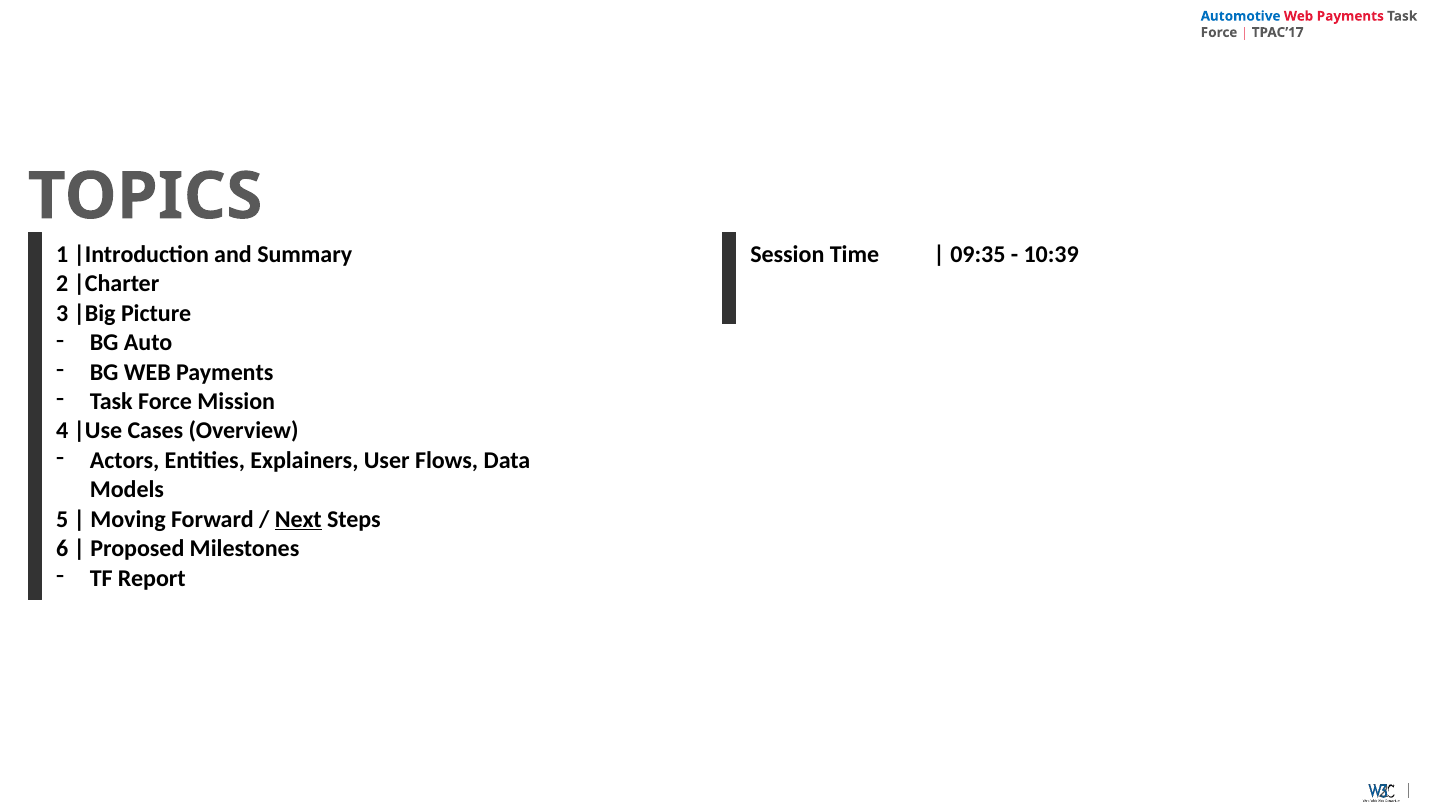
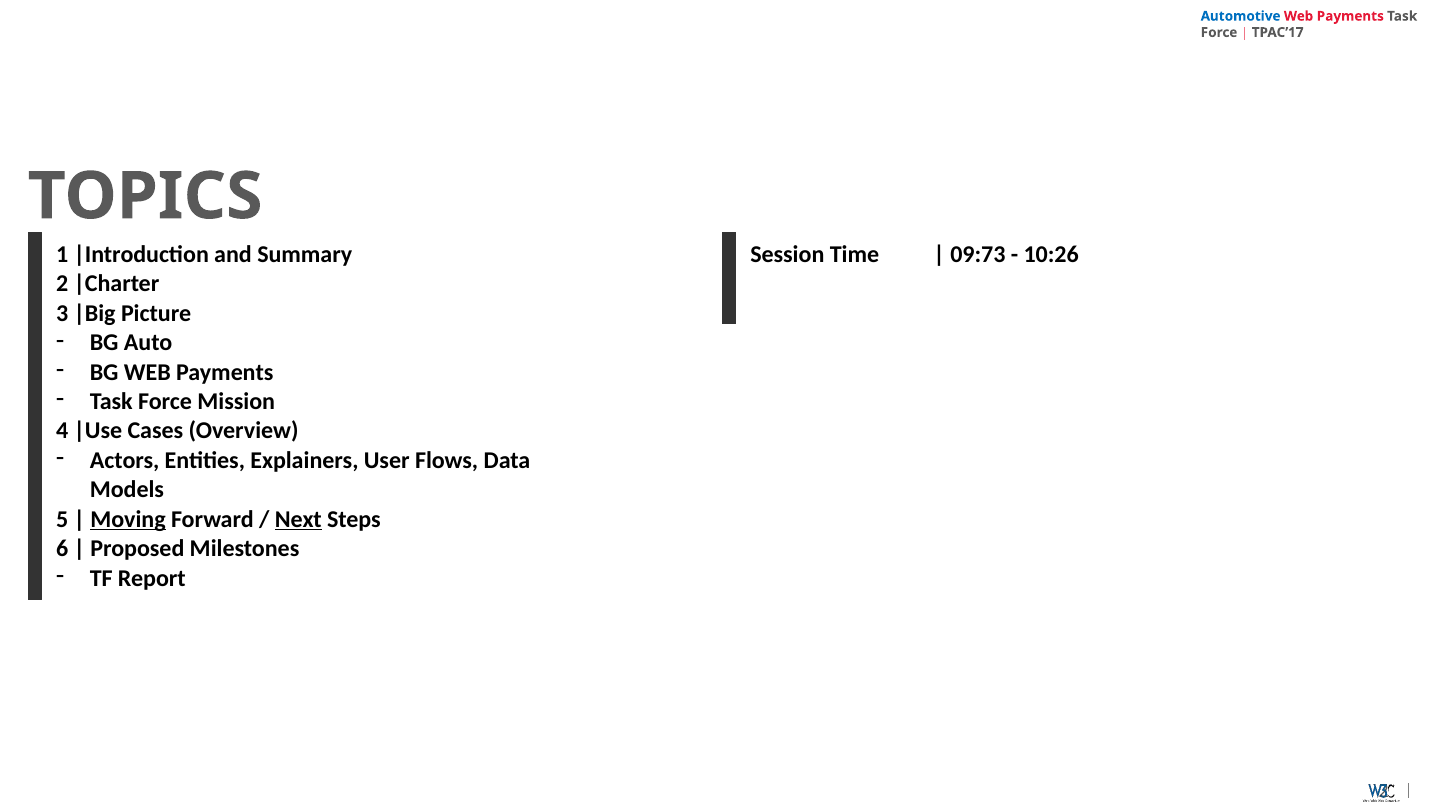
09:35: 09:35 -> 09:73 (978, 255)
10:39: 10:39 -> 10:26 (1051, 255)
Moving underline: none -> present (128, 519)
